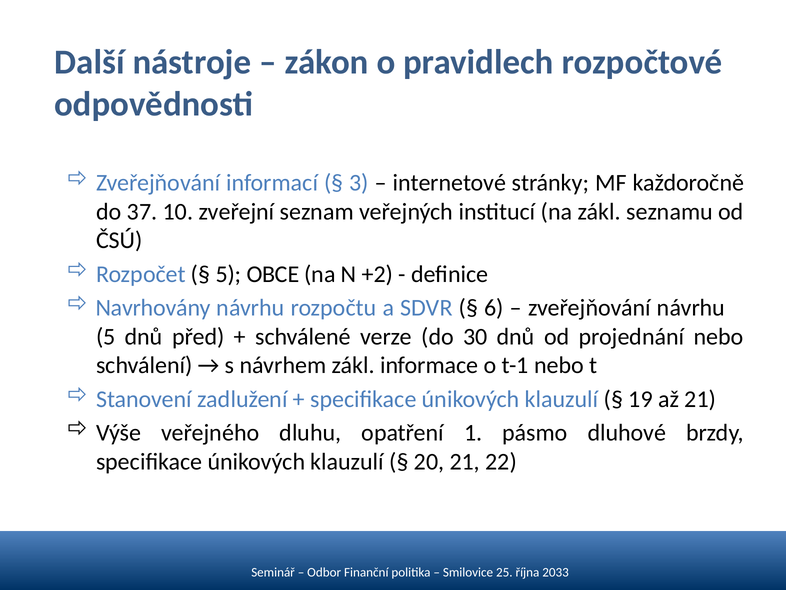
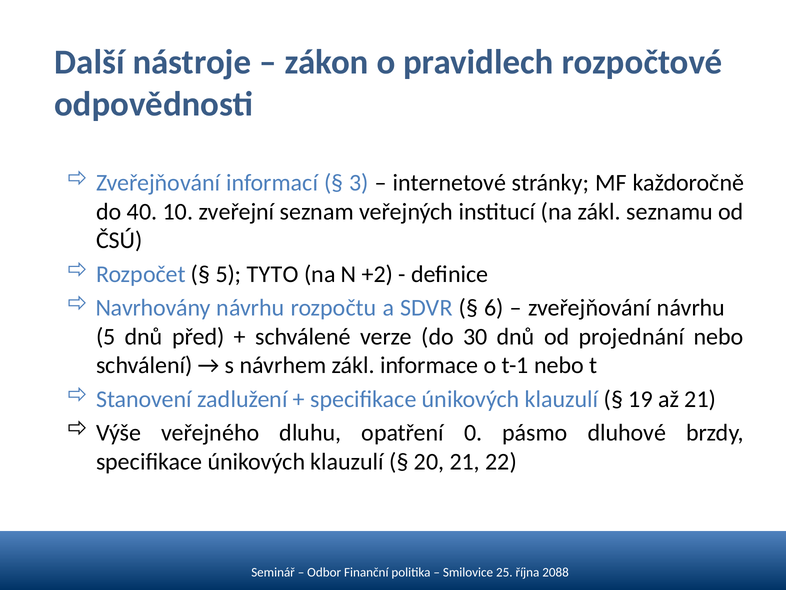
37: 37 -> 40 (142, 212)
OBCE: OBCE -> TYTO (273, 274)
1: 1 -> 0 (473, 432)
2033: 2033 -> 2088 (556, 572)
